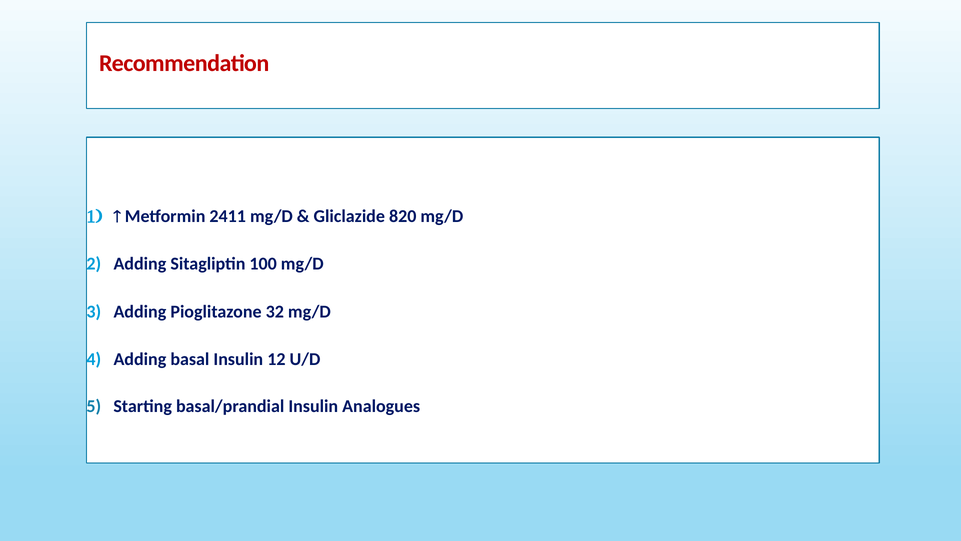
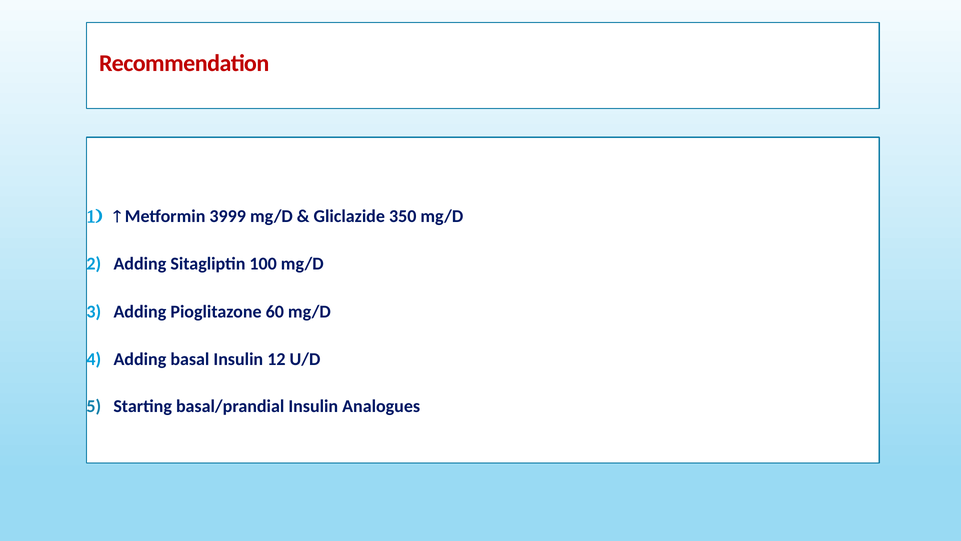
2411: 2411 -> 3999 (228, 216)
820: 820 -> 350 (403, 216)
32: 32 -> 60 (275, 311)
